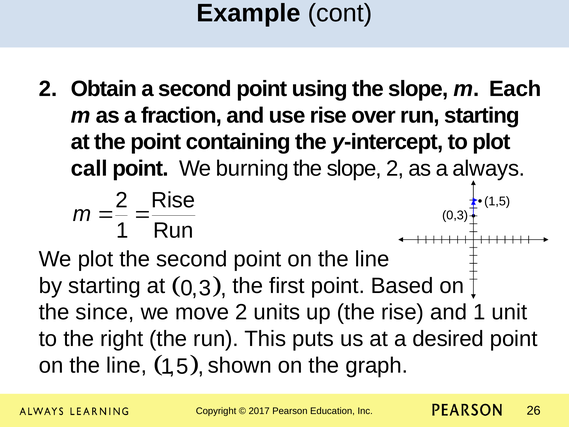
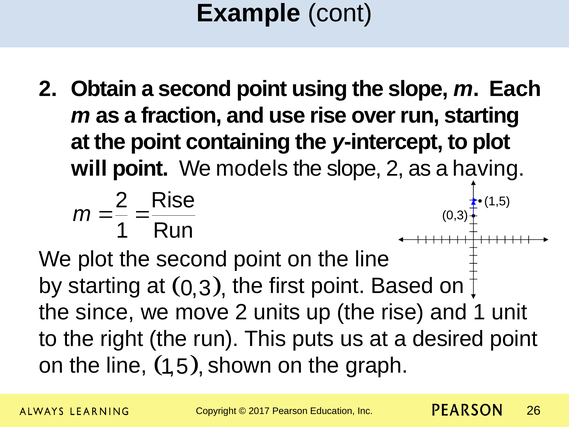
call: call -> will (89, 169)
burning: burning -> models (252, 169)
always: always -> having (489, 169)
